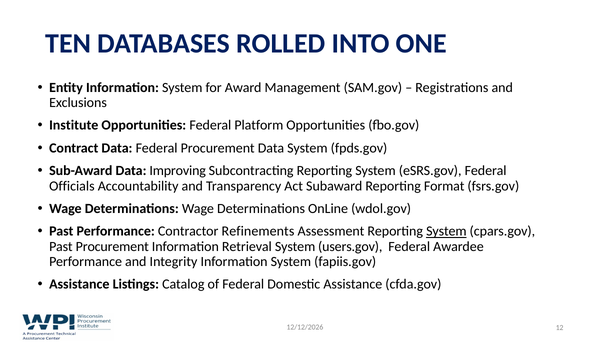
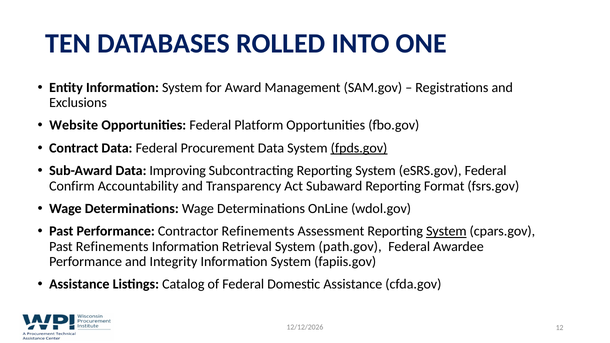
Institute: Institute -> Website (74, 125)
fpds.gov underline: none -> present (359, 148)
Officials: Officials -> Confirm (72, 186)
Past Procurement: Procurement -> Refinements (112, 247)
users.gov: users.gov -> path.gov (350, 247)
